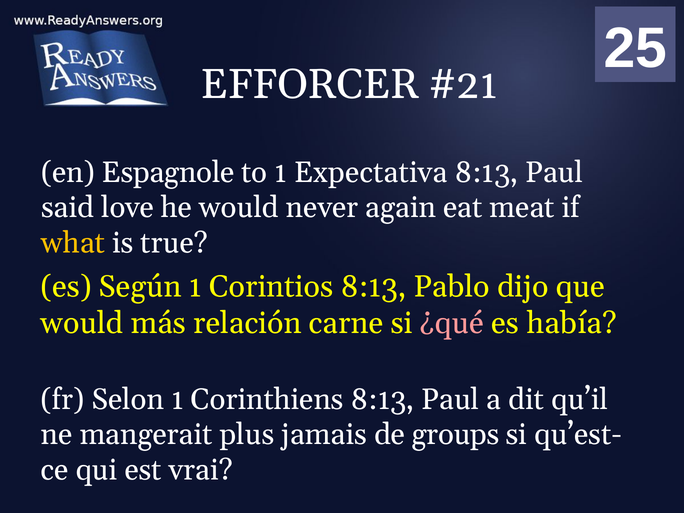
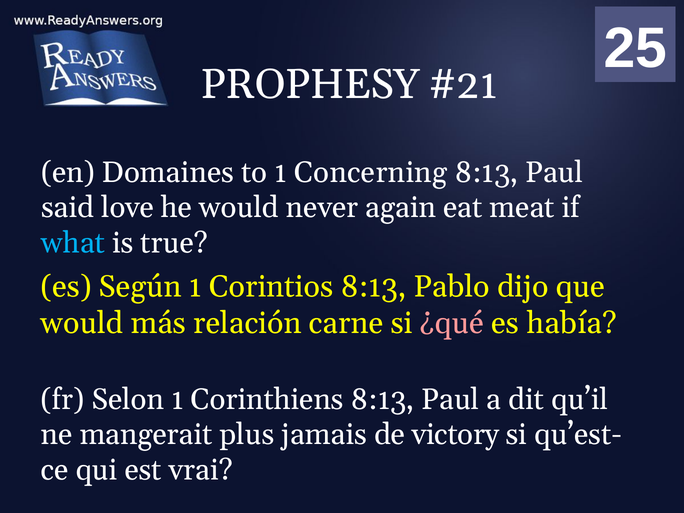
EFFORCER: EFFORCER -> PROPHESY (310, 84)
Espagnole: Espagnole -> Domaines (168, 172)
Expectativa: Expectativa -> Concerning (371, 172)
what colour: yellow -> light blue (73, 243)
groups: groups -> victory (456, 435)
